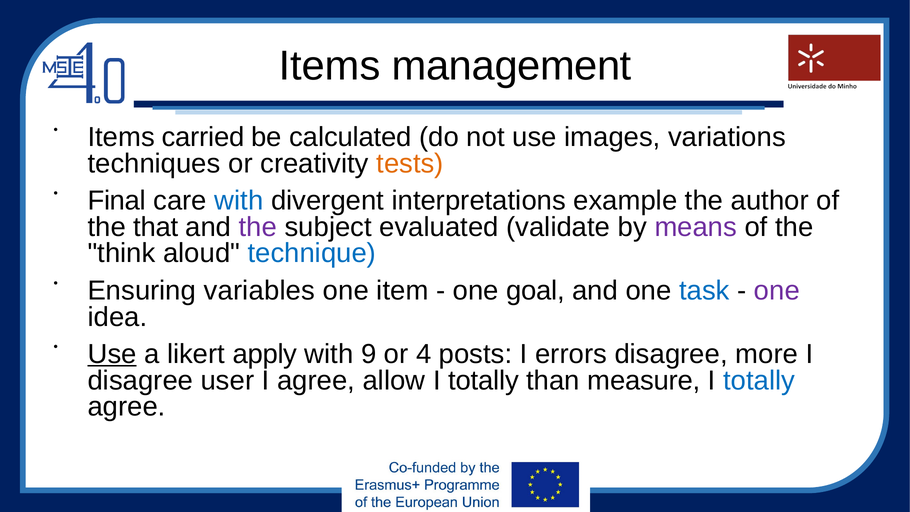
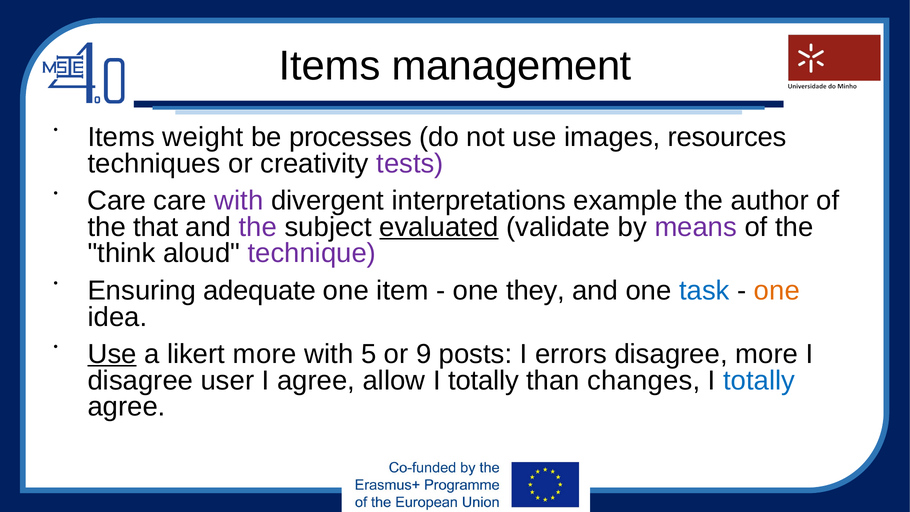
carried: carried -> weight (203, 137)
calculated: calculated -> processes (351, 137)
variations: variations -> resources (727, 137)
tests colour: orange -> purple (410, 163)
Final: Final -> Care (117, 201)
with colour: blue -> purple (239, 201)
evaluated underline: none -> present (439, 227)
technique colour: blue -> purple (312, 253)
variables: variables -> adequate (260, 290)
goal: goal -> they (535, 290)
one colour: purple -> orange (777, 290)
likert apply: apply -> more (265, 354)
9: 9 -> 5 (369, 354)
4: 4 -> 9 (424, 354)
measure: measure -> changes (644, 380)
